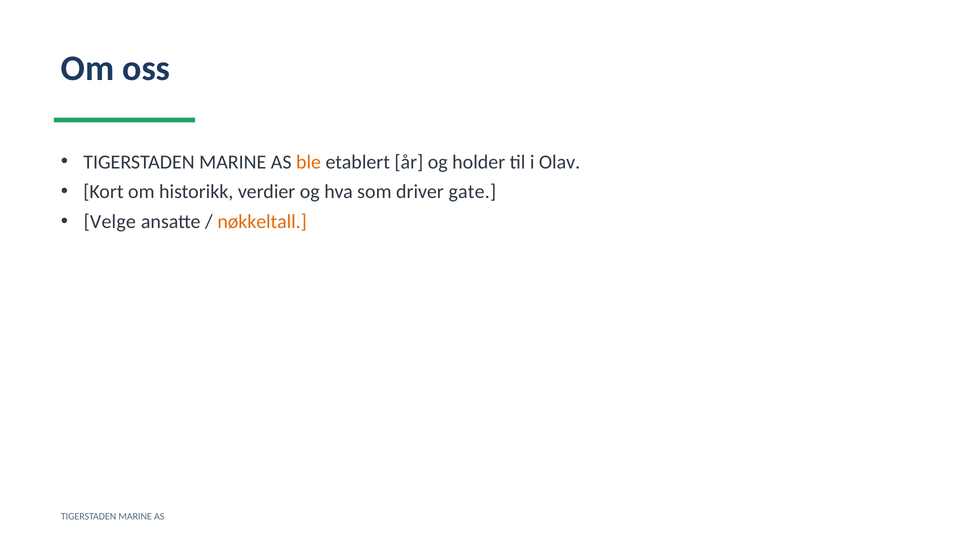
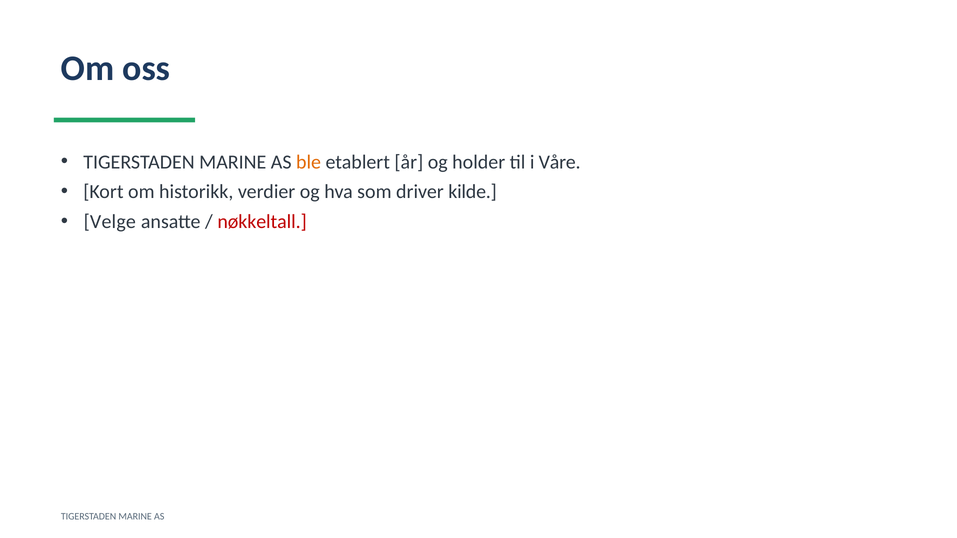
Olav: Olav -> Våre (560, 162)
gate: gate -> kilde (473, 192)
nøkkeltall colour: orange -> red (262, 222)
